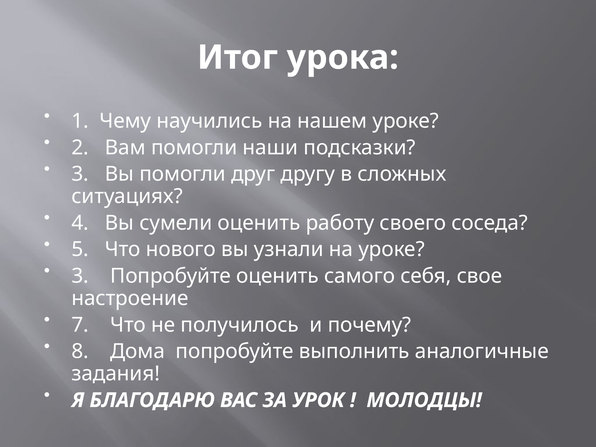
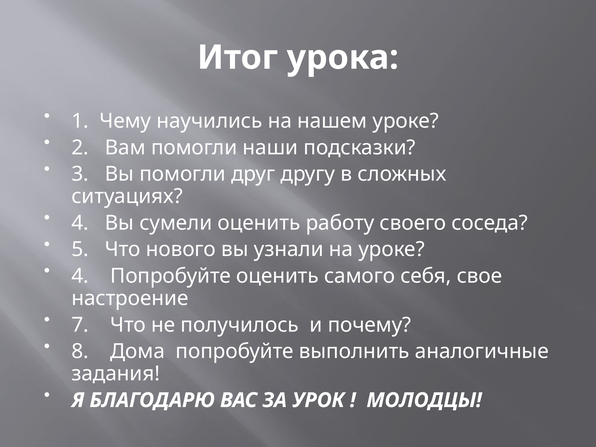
3: 3 -> 4 (80, 276)
